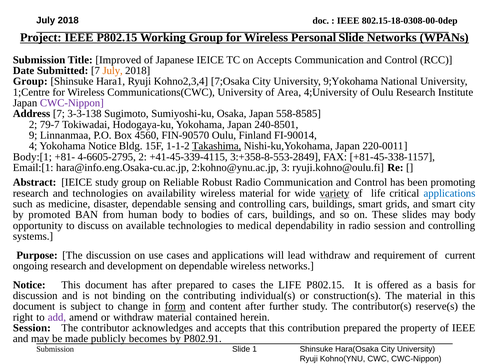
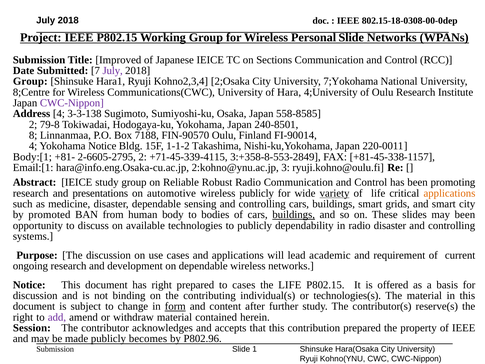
on Accepts: Accepts -> Sections (274, 60)
July colour: orange -> purple (113, 71)
7;Osaka: 7;Osaka -> 2;Osaka (230, 81)
9;Yokohama: 9;Yokohama -> 7;Yokohama (351, 81)
1;Centre: 1;Centre -> 8;Centre (31, 92)
Area: Area -> Hara (289, 92)
Address 7: 7 -> 4 (59, 114)
79-7: 79-7 -> 79-8 (50, 124)
9: 9 -> 8 (33, 135)
4560: 4560 -> 7188 (147, 135)
Takashima underline: present -> none (217, 146)
4-6605-2795: 4-6605-2795 -> 2-6605-2795 (107, 157)
+41-45-339-4115: +41-45-339-4115 -> +71-45-339-4115 (189, 157)
and technologies: technologies -> presentations (100, 193)
availability: availability -> automotive (172, 193)
wireless material: material -> publicly (257, 193)
applications colour: blue -> orange (449, 193)
buildings underline: none -> present (294, 215)
may body: body -> been (465, 215)
to medical: medical -> publicly (255, 225)
radio session: session -> disaster (390, 225)
lead withdraw: withdraw -> academic (330, 255)
has after: after -> right (162, 285)
construction(s: construction(s -> technologies(s (347, 295)
P802.91: P802.91 -> P802.96 (203, 338)
